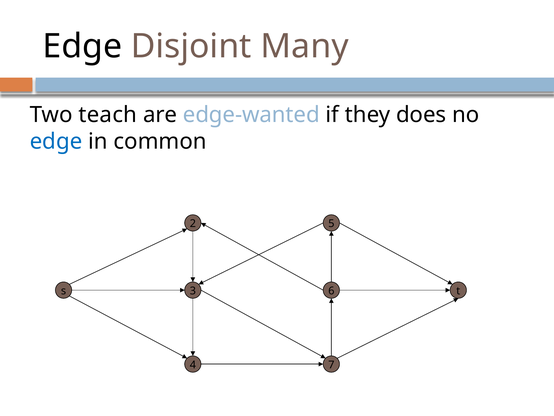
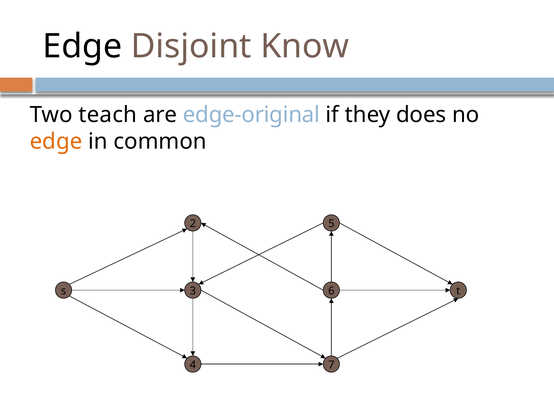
Many: Many -> Know (305, 46)
edge-wanted: edge-wanted -> edge-original (251, 115)
edge colour: blue -> orange (56, 141)
